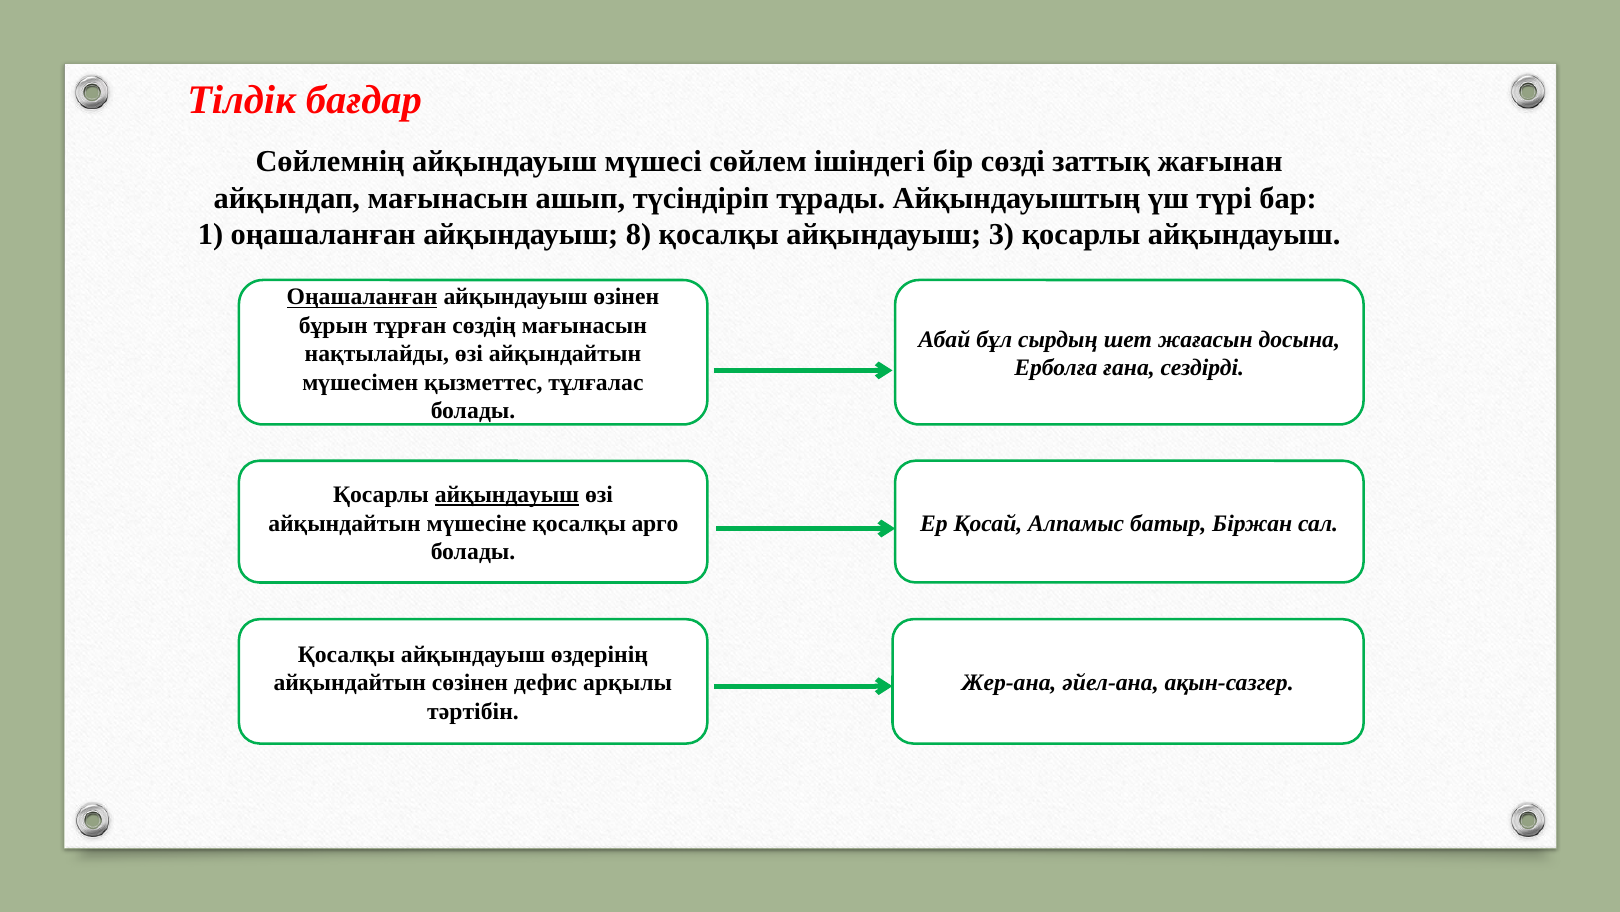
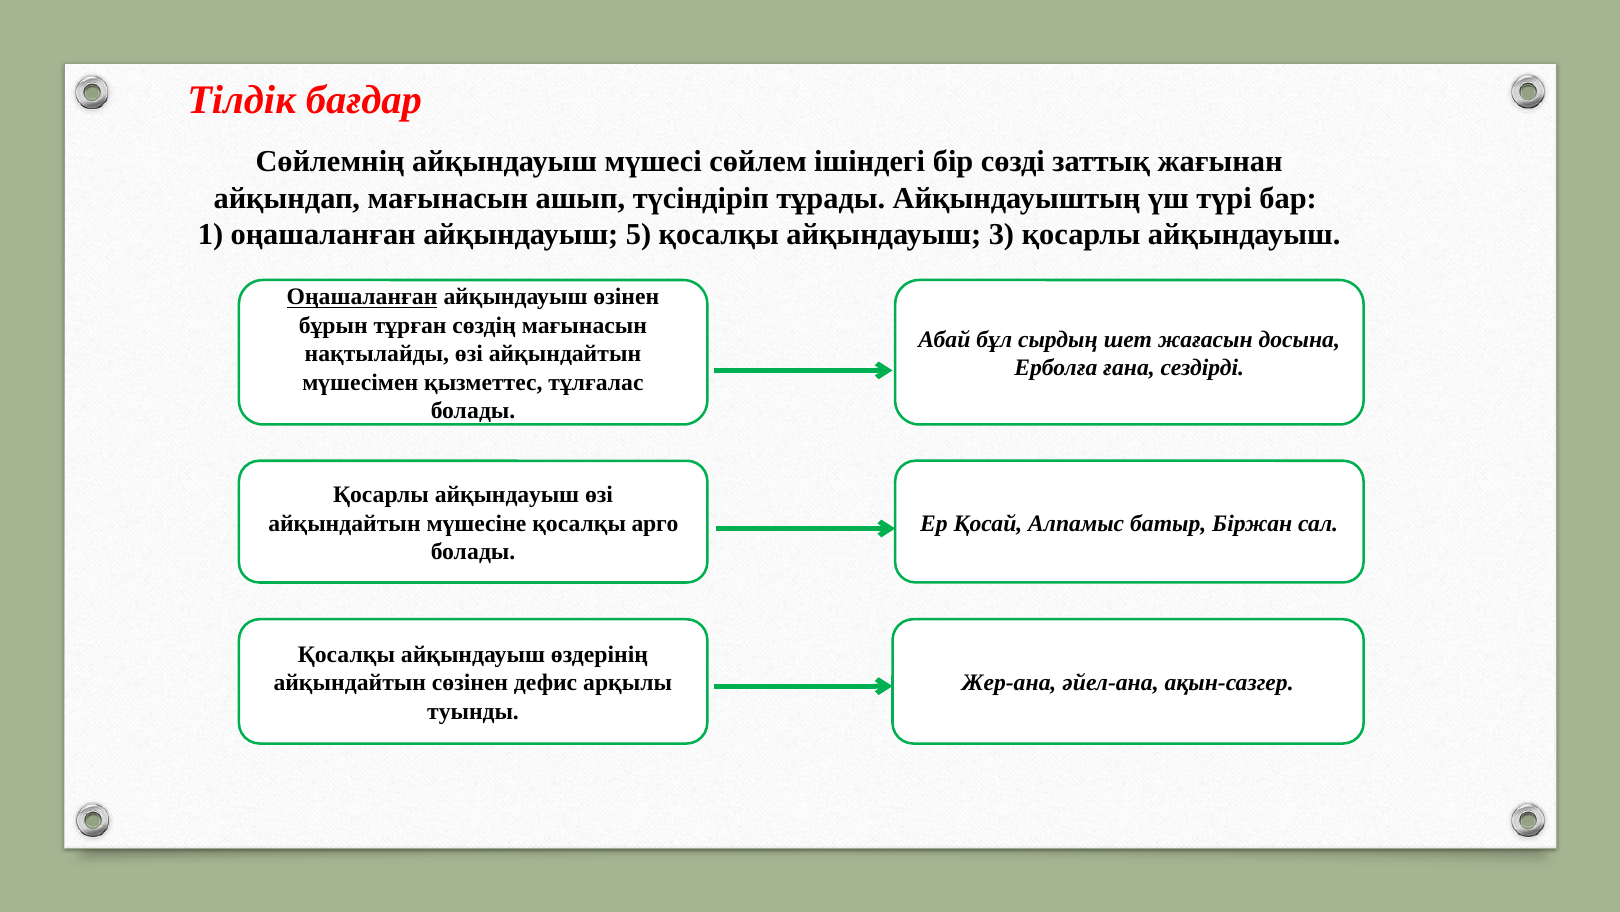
8: 8 -> 5 (638, 234)
айқындауыш underline: present -> none (507, 494)
тәртібін: тәртібін -> туынды (473, 711)
